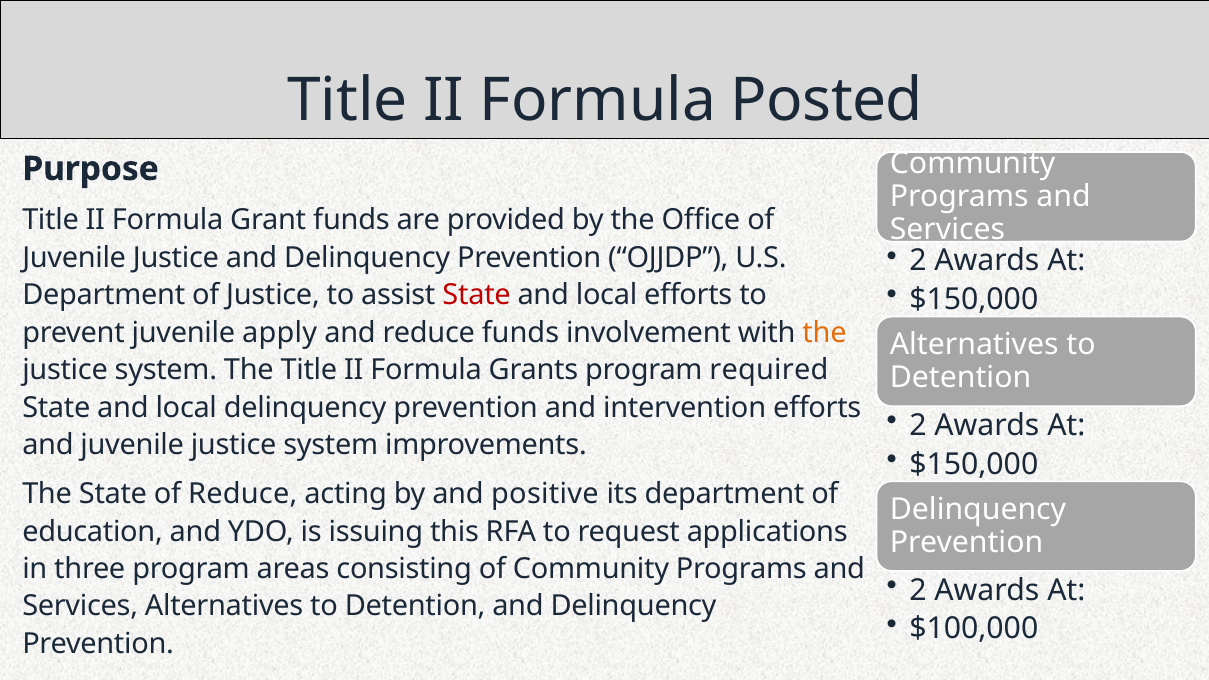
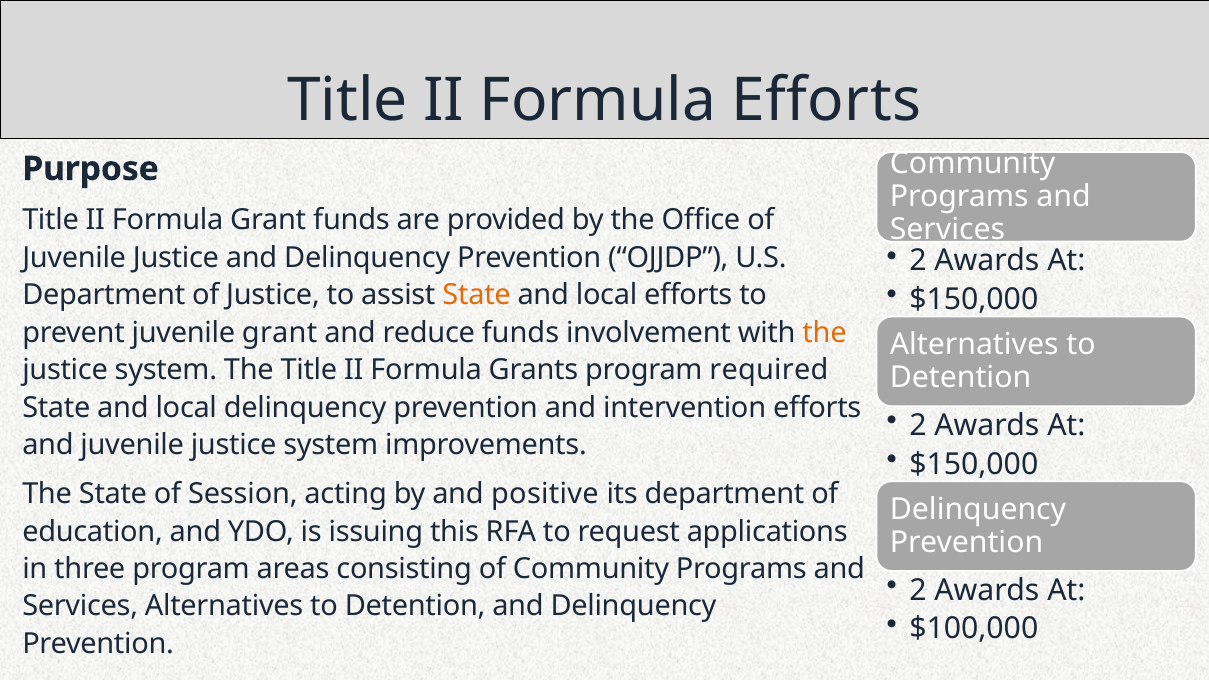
Formula Posted: Posted -> Efforts (826, 101)
State colour: red -> orange (477, 295)
juvenile apply: apply -> grant (280, 333)
of Reduce: Reduce -> Session (243, 494)
